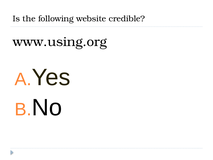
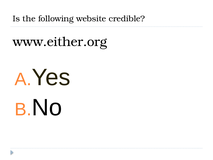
www.using.org: www.using.org -> www.either.org (60, 42)
